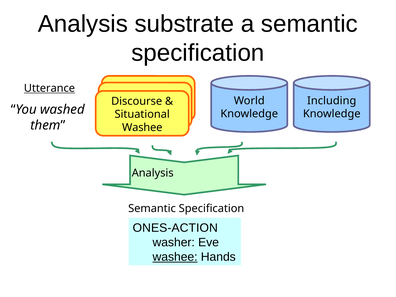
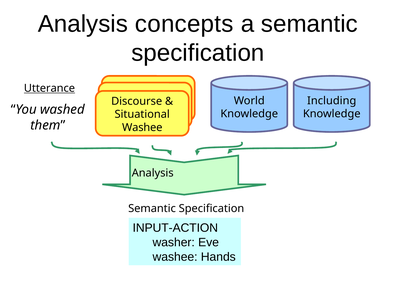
substrate: substrate -> concepts (184, 24)
ONES-ACTION: ONES-ACTION -> INPUT-ACTION (175, 228)
washee underline: present -> none (175, 257)
